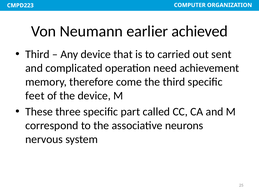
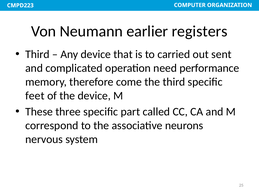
achieved: achieved -> registers (200, 31)
achievement: achievement -> performance (209, 68)
